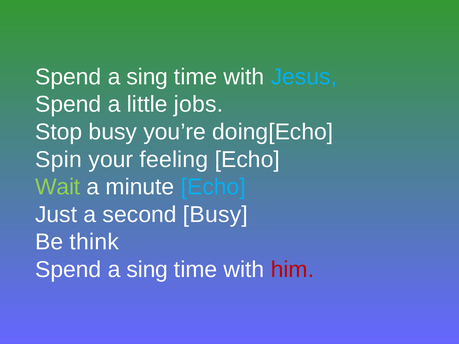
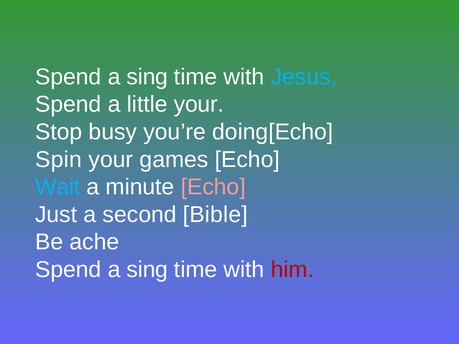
little jobs: jobs -> your (199, 104)
feeling: feeling -> games (174, 160)
Wait colour: light green -> light blue (58, 187)
Echo colour: light blue -> pink (213, 187)
second Busy: Busy -> Bible (215, 215)
think: think -> ache (94, 242)
